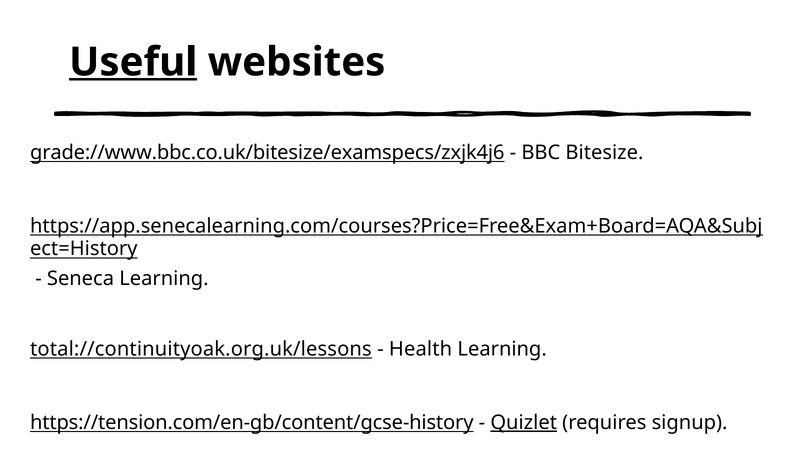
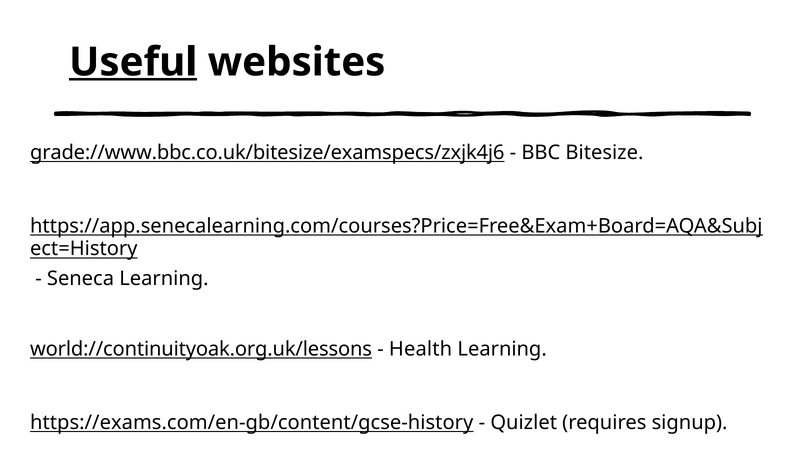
total://continuityoak.org.uk/lessons: total://continuityoak.org.uk/lessons -> world://continuityoak.org.uk/lessons (201, 349)
https://tension.com/en-gb/content/gcse-history: https://tension.com/en-gb/content/gcse-history -> https://exams.com/en-gb/content/gcse-history (252, 422)
Quizlet underline: present -> none (524, 422)
